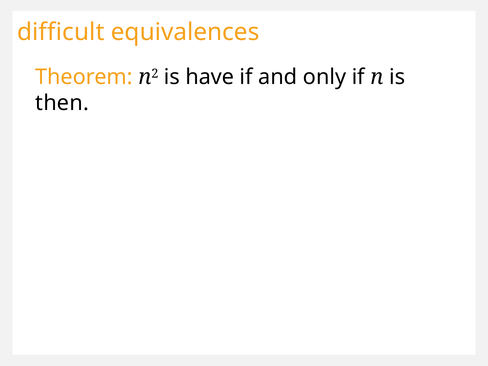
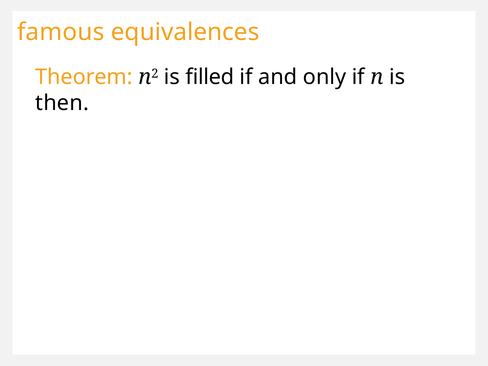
difficult: difficult -> famous (61, 32)
have: have -> filled (210, 77)
